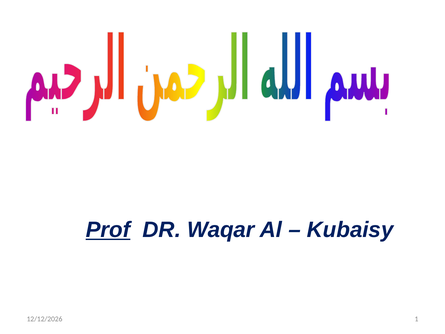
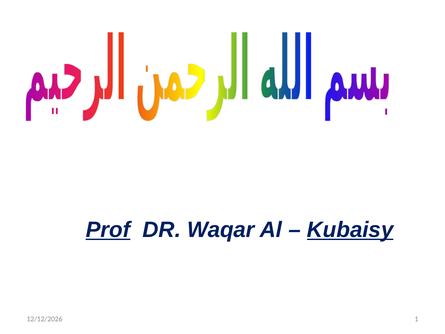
Kubaisy underline: none -> present (350, 230)
